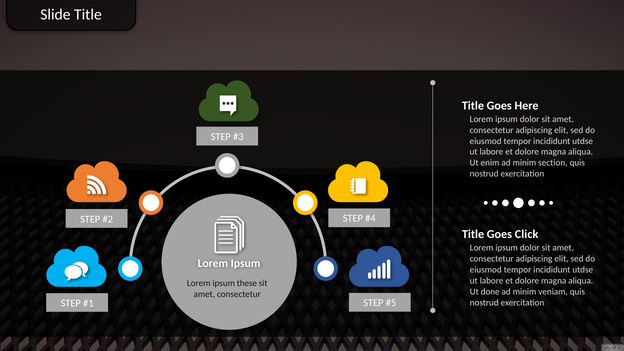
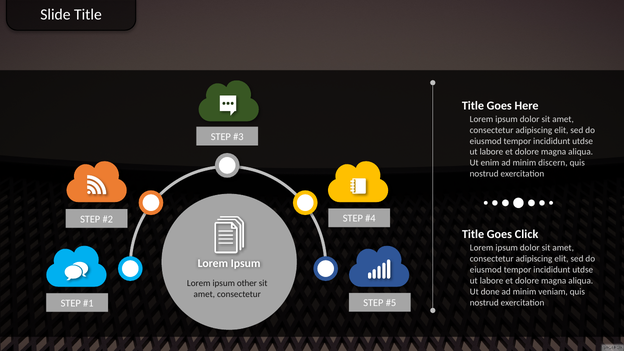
section: section -> discern (553, 163)
these: these -> other (247, 283)
